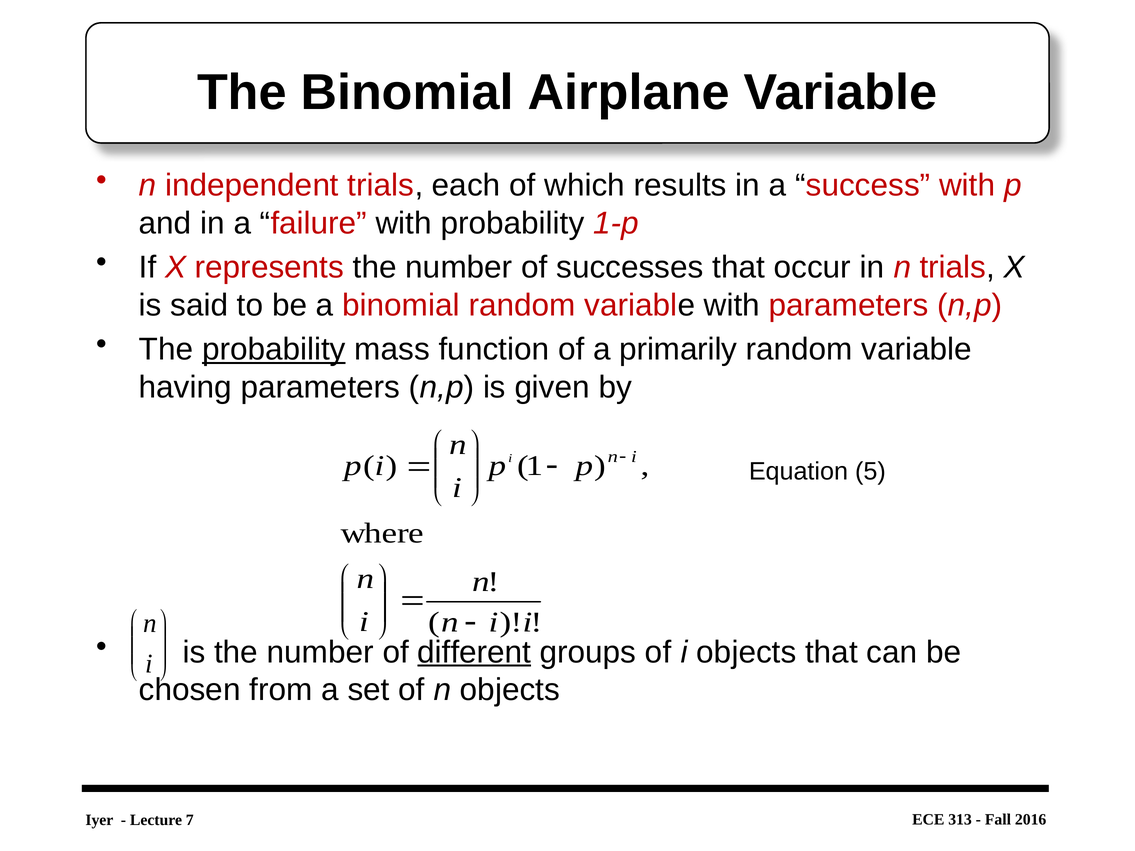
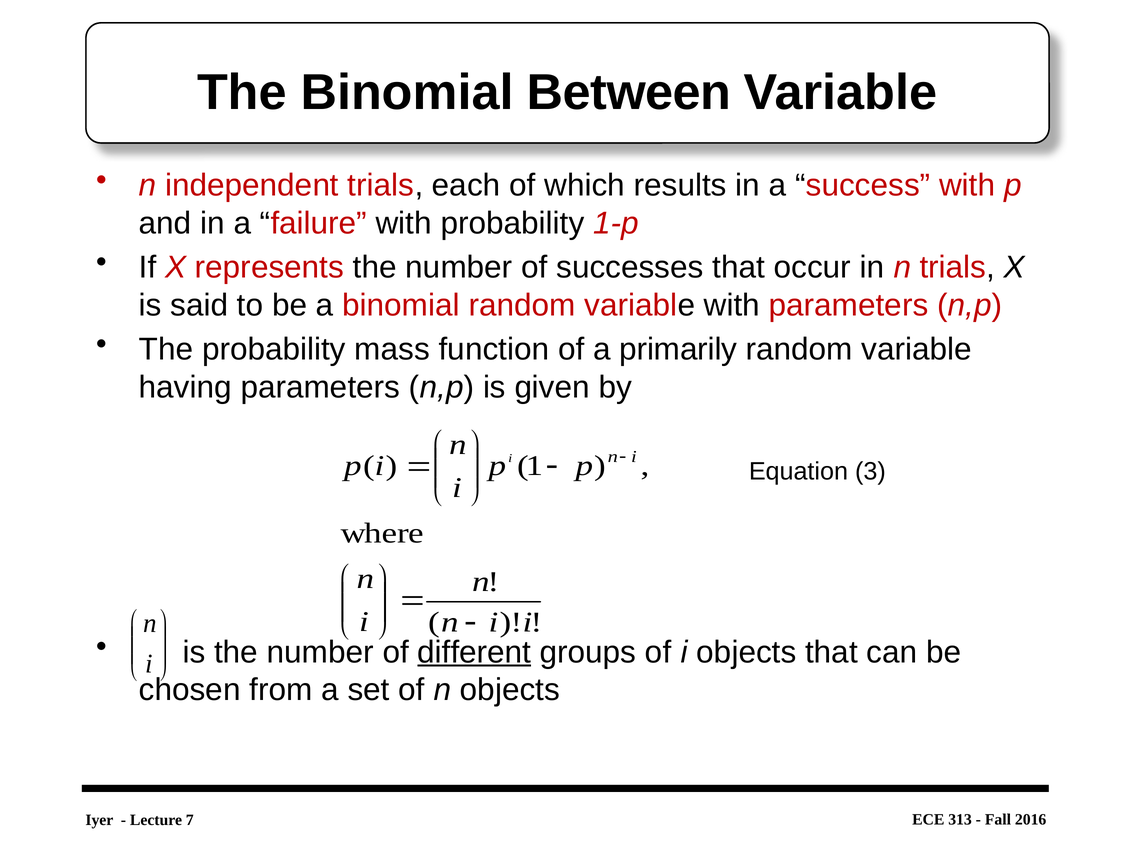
Airplane: Airplane -> Between (629, 92)
probability underline: present -> none (274, 350)
5: 5 -> 3 (870, 472)
